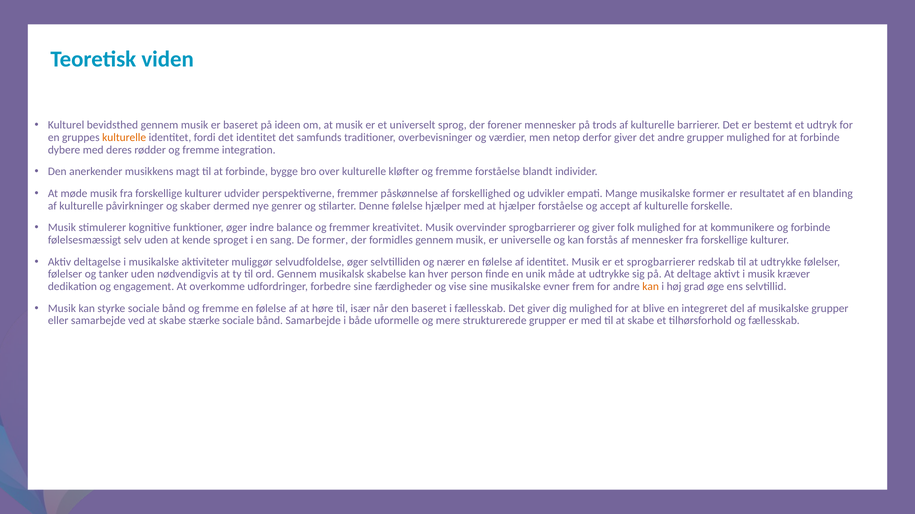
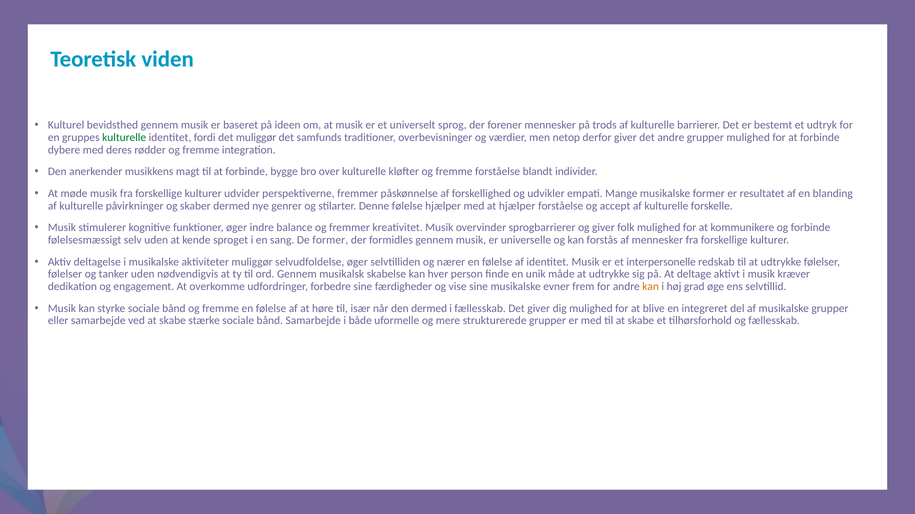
kulturelle colour: orange -> green (124, 138)
det identitet: identitet -> muliggør (256, 138)
et sprogbarrierer: sprogbarrierer -> interpersonelle (661, 262)
den baseret: baseret -> dermed (429, 309)
